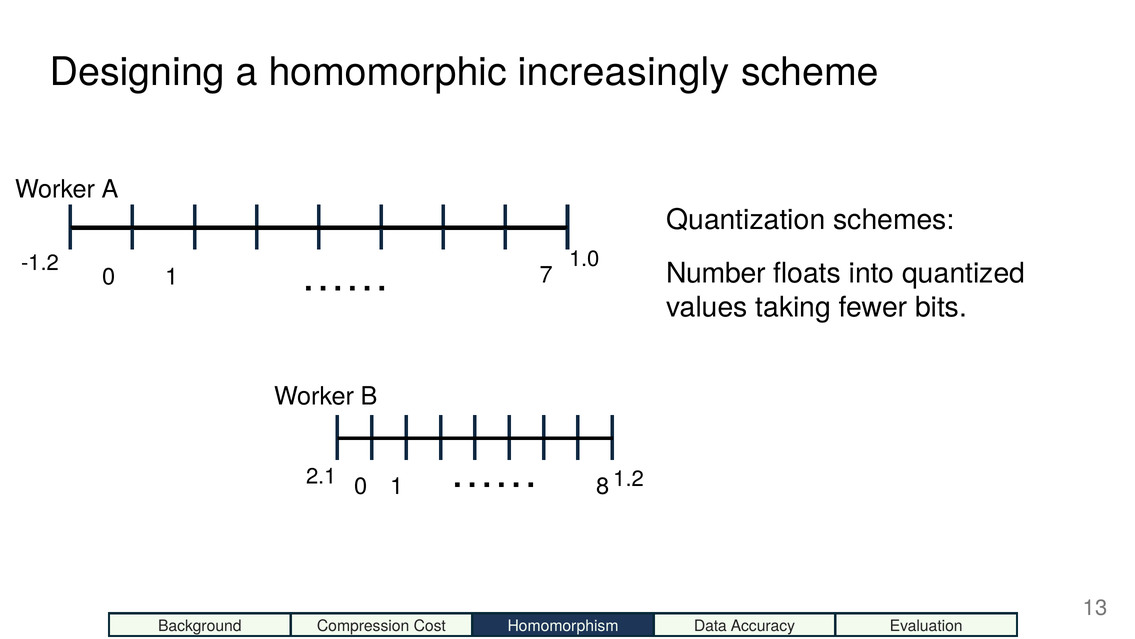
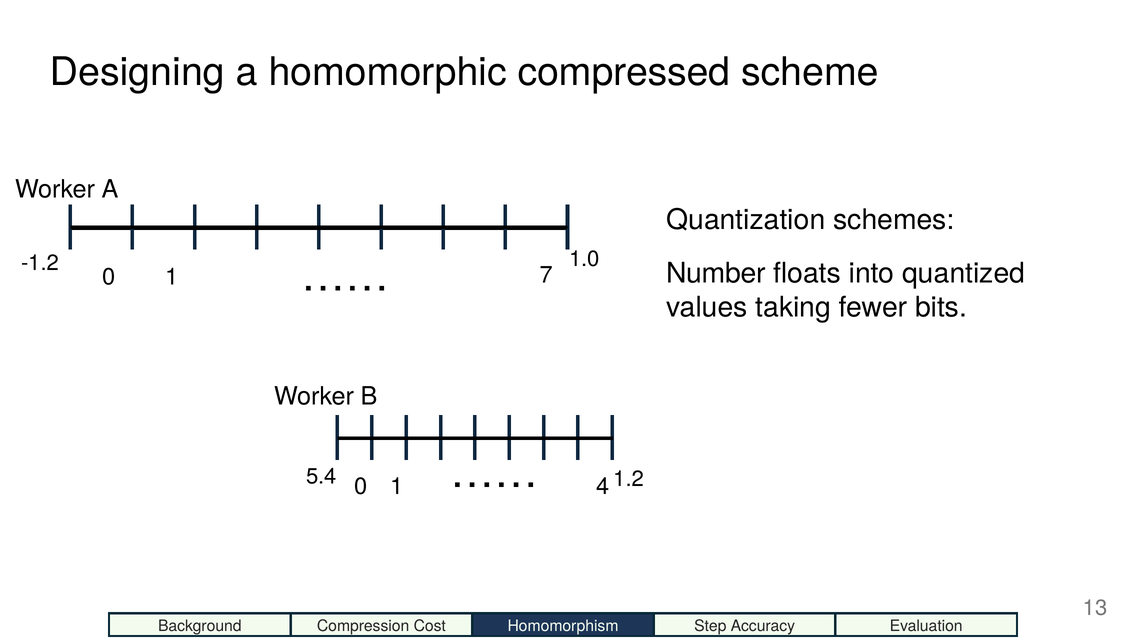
increasingly: increasingly -> compressed (624, 72)
2.1: 2.1 -> 5.4 (321, 476)
8: 8 -> 4 (603, 486)
Data: Data -> Step (710, 625)
